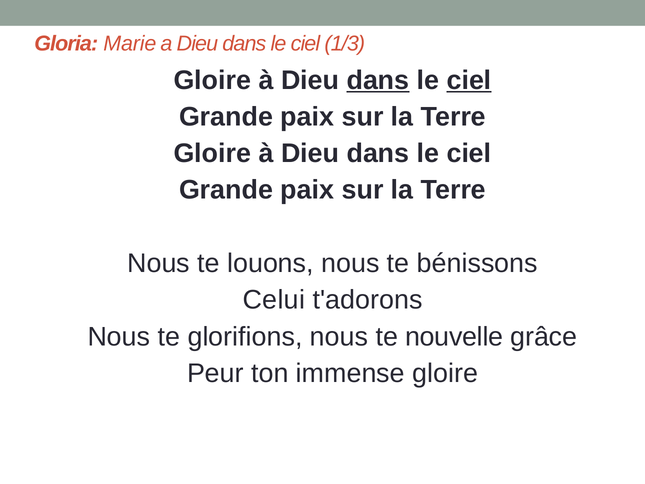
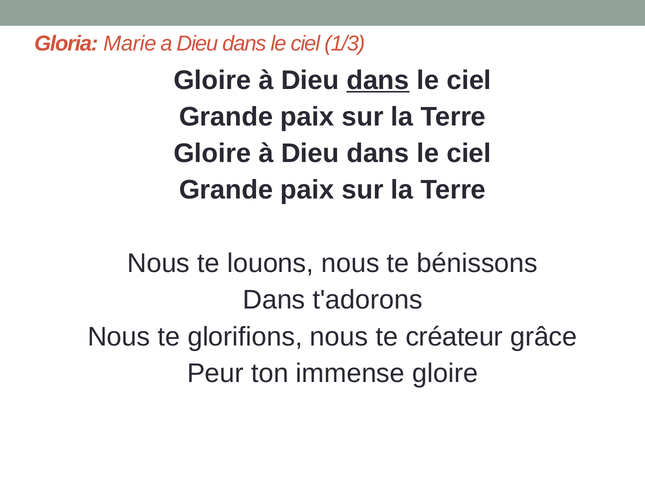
ciel underline: present -> none (469, 80)
Celui: Celui -> Dans (274, 300)
nouvelle: nouvelle -> créateur (454, 336)
